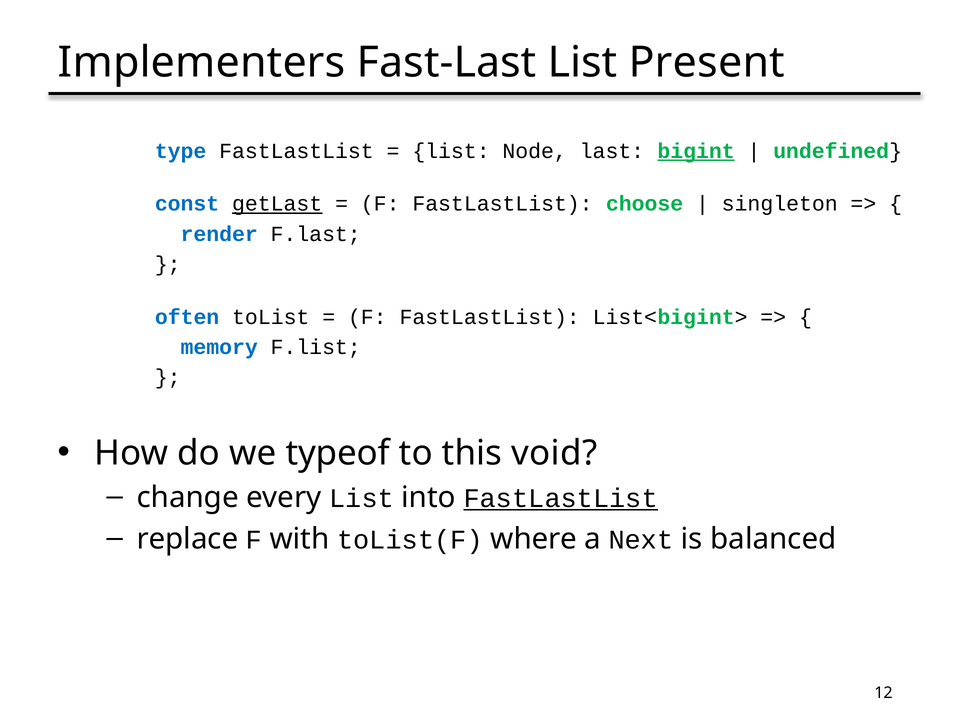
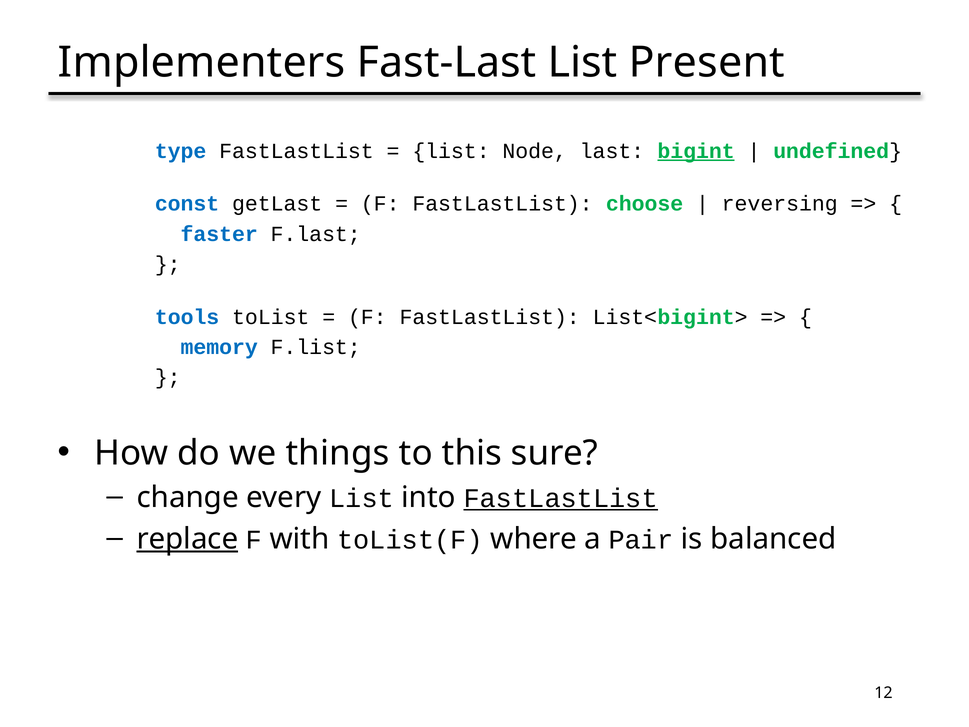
getLast underline: present -> none (277, 204)
singleton: singleton -> reversing (780, 204)
render: render -> faster (219, 234)
often: often -> tools (187, 317)
typeof: typeof -> things (338, 453)
void: void -> sure (555, 453)
replace underline: none -> present (188, 539)
Next: Next -> Pair (641, 539)
